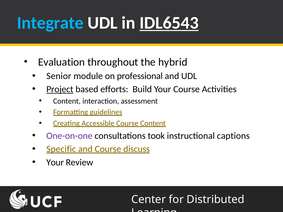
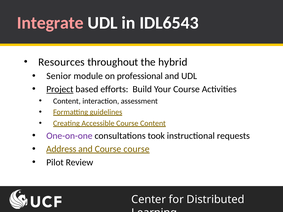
Integrate colour: light blue -> pink (50, 23)
IDL6543 underline: present -> none (169, 23)
Evaluation: Evaluation -> Resources (61, 62)
captions: captions -> requests (233, 136)
Specific: Specific -> Address (61, 149)
Course discuss: discuss -> course (136, 149)
Your: Your -> Pilot (55, 163)
